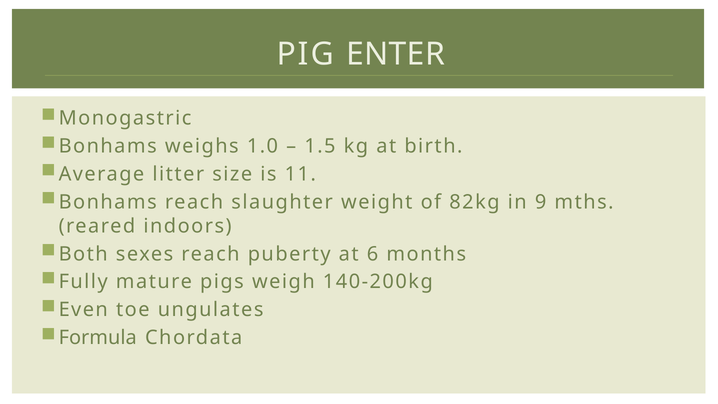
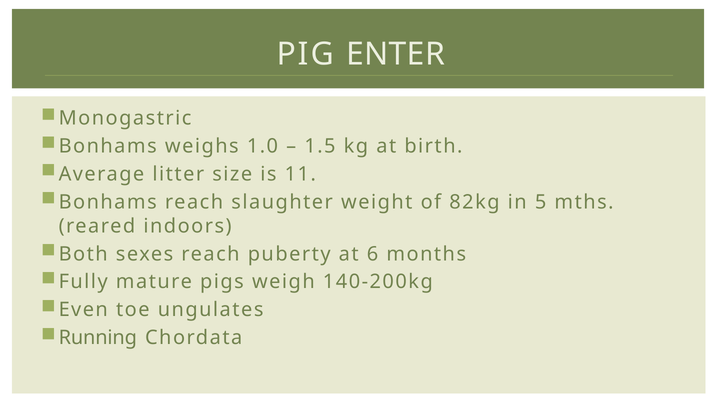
9: 9 -> 5 (541, 202)
Formula: Formula -> Running (98, 338)
